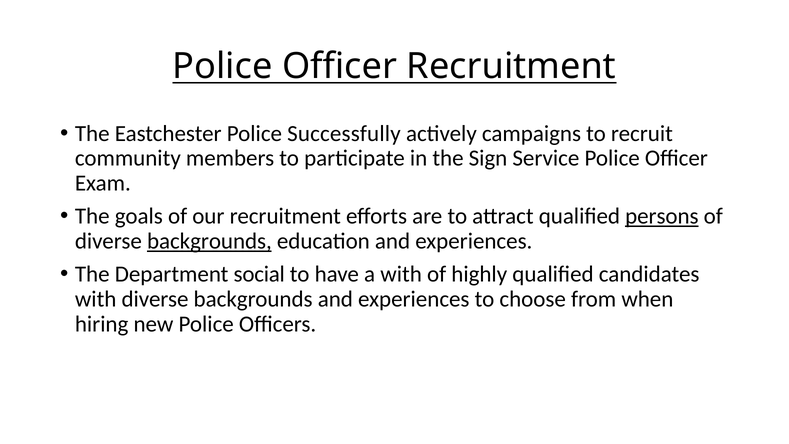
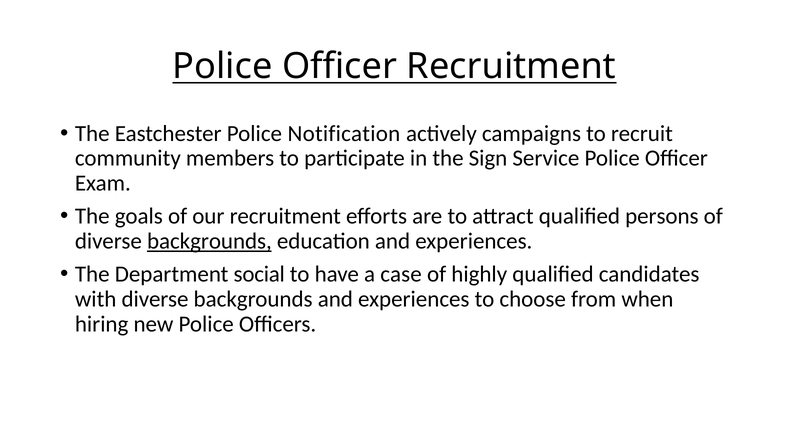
Successfully: Successfully -> Notification (344, 133)
persons underline: present -> none (662, 216)
a with: with -> case (401, 274)
